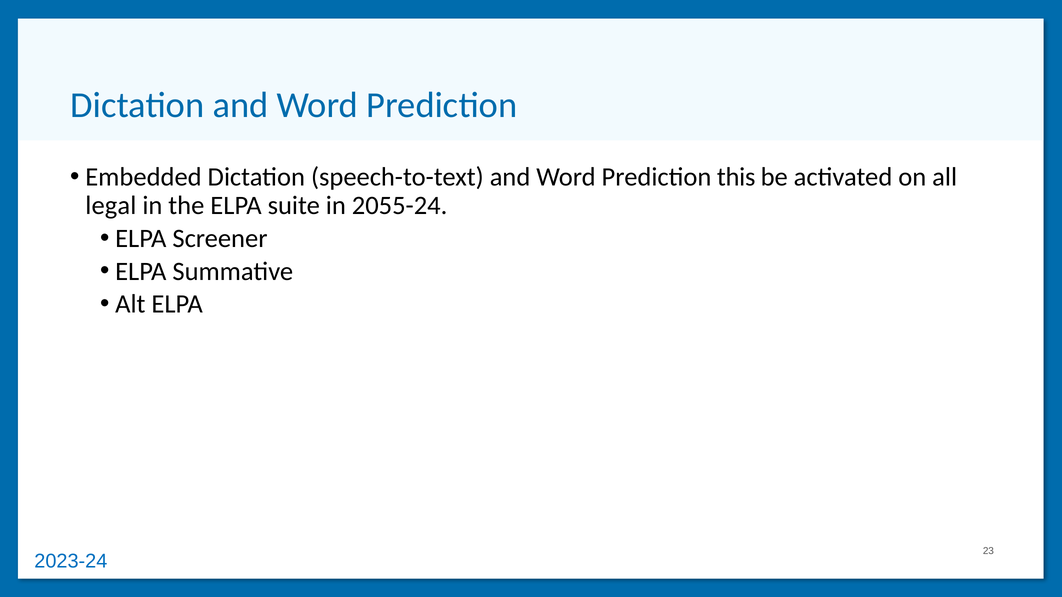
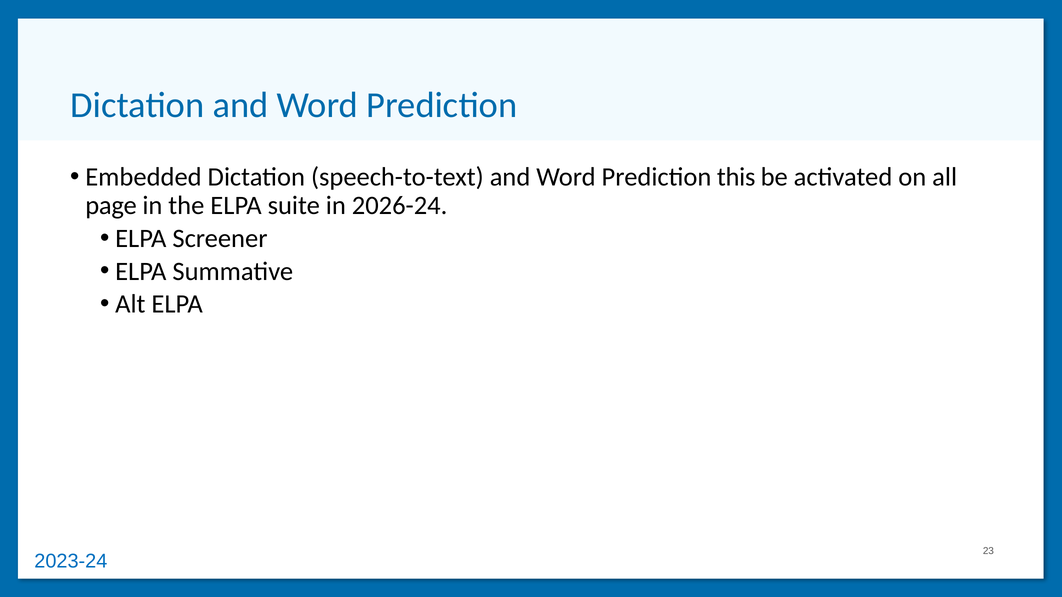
legal: legal -> page (111, 206)
2055-24: 2055-24 -> 2026-24 (400, 206)
